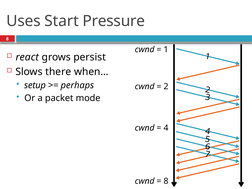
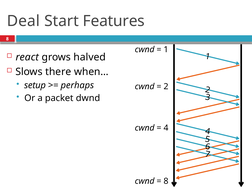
Uses: Uses -> Deal (23, 21)
Pressure: Pressure -> Features (114, 21)
persist: persist -> halved (90, 57)
mode: mode -> dwnd (88, 98)
